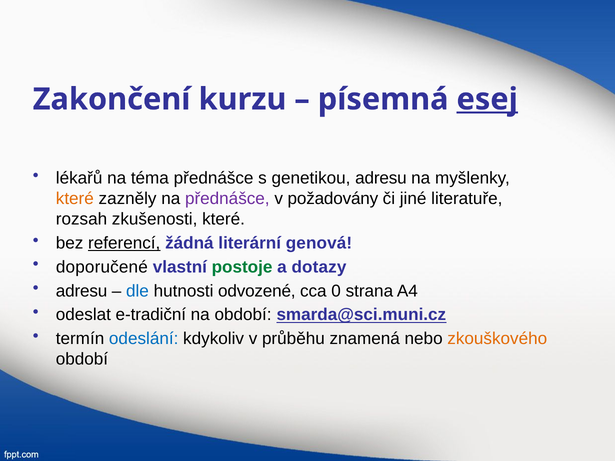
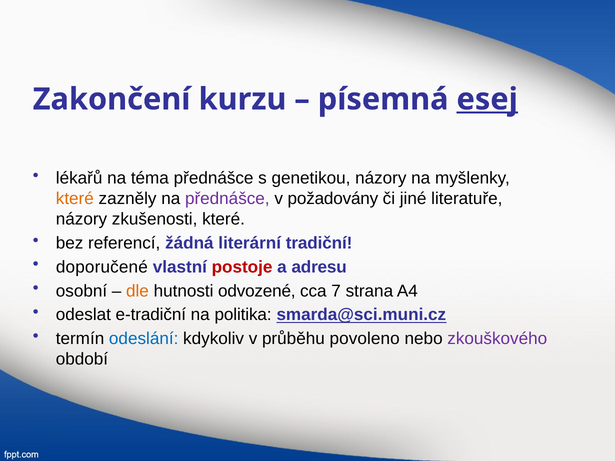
genetikou adresu: adresu -> názory (381, 178)
rozsah: rozsah -> názory (81, 219)
referencí underline: present -> none (124, 243)
genová: genová -> tradiční (319, 243)
postoje colour: green -> red (242, 267)
dotazy: dotazy -> adresu (319, 267)
adresu: adresu -> osobní (81, 291)
dle colour: blue -> orange (137, 291)
0: 0 -> 7 (336, 291)
na období: období -> politika (243, 315)
znamená: znamená -> povoleno (365, 339)
zkouškového colour: orange -> purple (497, 339)
